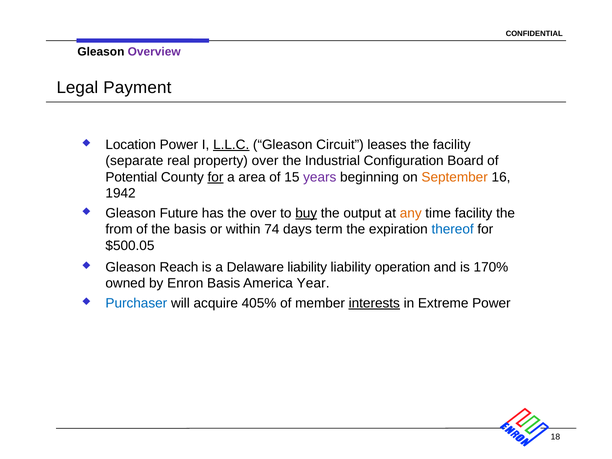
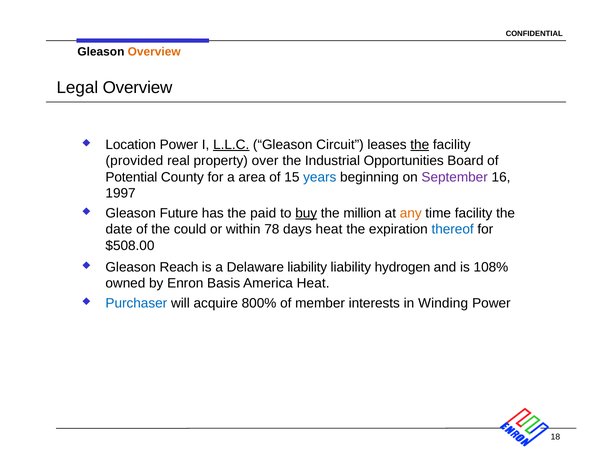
Overview colour: purple -> orange (154, 52)
Legal Payment: Payment -> Overview (138, 88)
the underline: none -> present (420, 145)
separate: separate -> provided (134, 161)
Configuration: Configuration -> Opportunities (404, 161)
for underline: present -> none (215, 177)
years colour: purple -> blue (320, 177)
September colour: orange -> purple (455, 177)
1942: 1942 -> 1997 (121, 193)
the over: over -> paid (263, 213)
output: output -> million (362, 213)
from: from -> date (119, 229)
the basis: basis -> could (190, 229)
74: 74 -> 78 (272, 229)
days term: term -> heat (329, 229)
$500.05: $500.05 -> $508.00 (130, 246)
operation: operation -> hydrogen (403, 267)
170%: 170% -> 108% (491, 267)
America Year: Year -> Heat (313, 283)
405%: 405% -> 800% (259, 303)
interests underline: present -> none (374, 303)
Extreme: Extreme -> Winding (443, 303)
